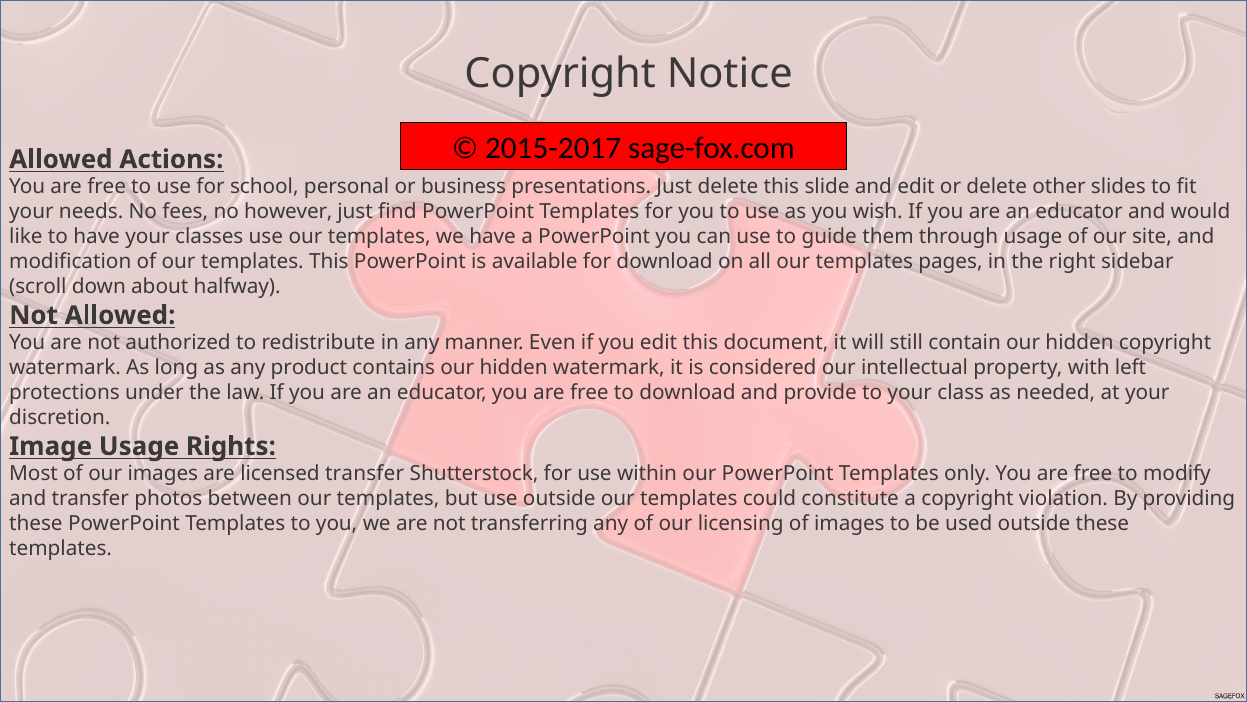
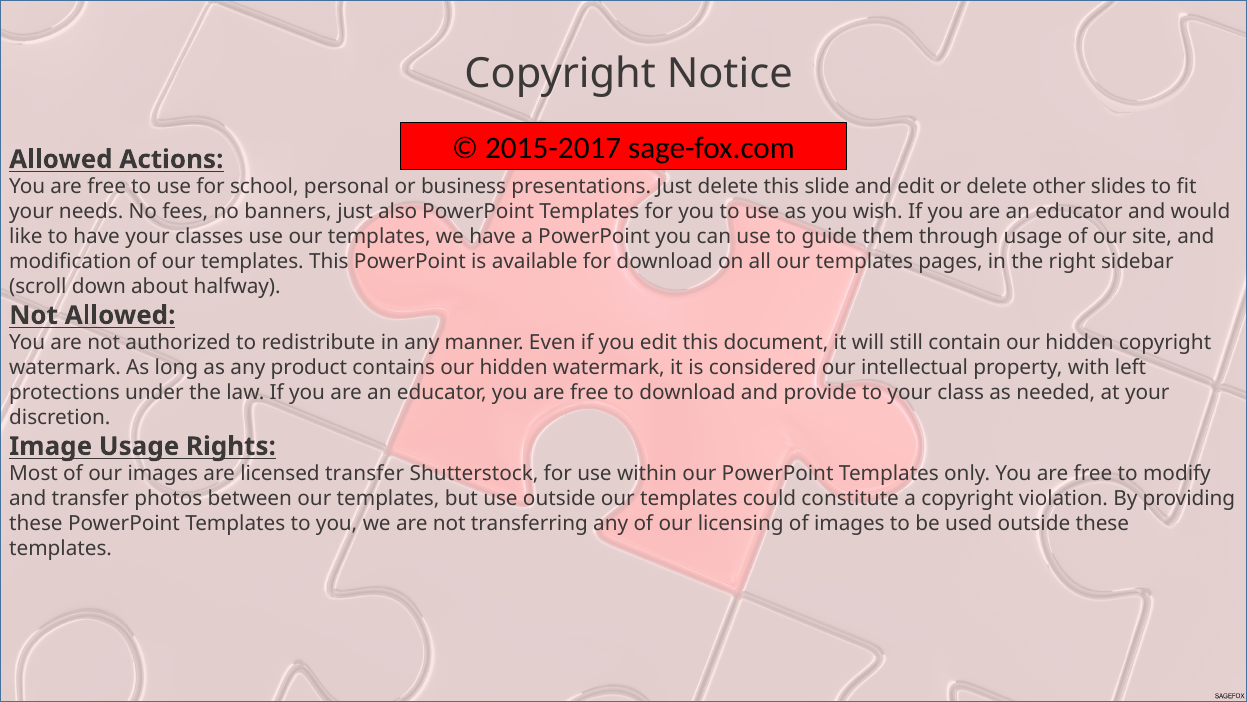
however: however -> banners (288, 212)
find: find -> also (398, 212)
